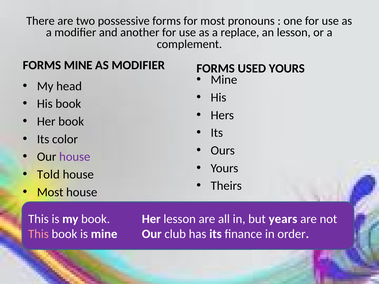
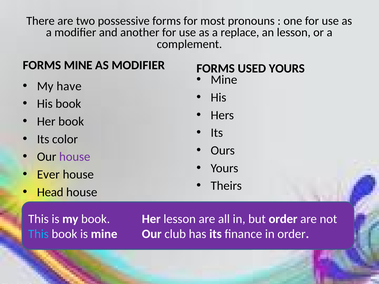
head: head -> have (69, 86)
Told: Told -> Ever (48, 175)
Most: Most -> Head (50, 192)
but years: years -> order (283, 219)
This colour: pink -> light blue (38, 234)
